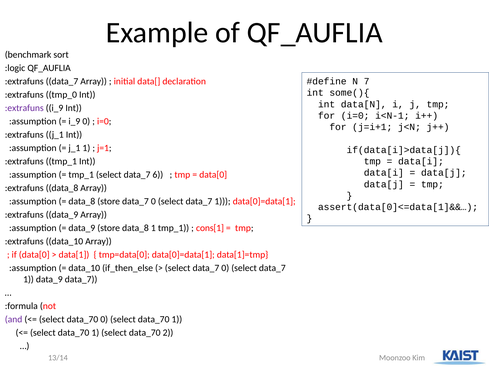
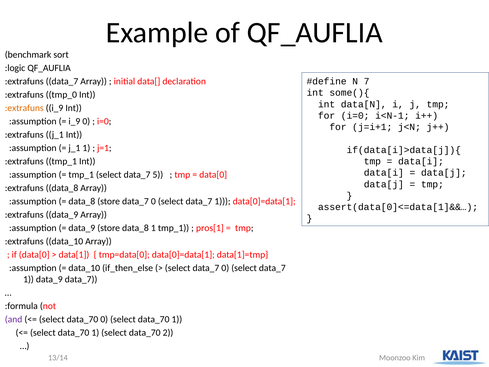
:extrafuns colour: purple -> orange (24, 108)
6: 6 -> 5 (158, 175)
cons[1: cons[1 -> pros[1 (210, 228)
